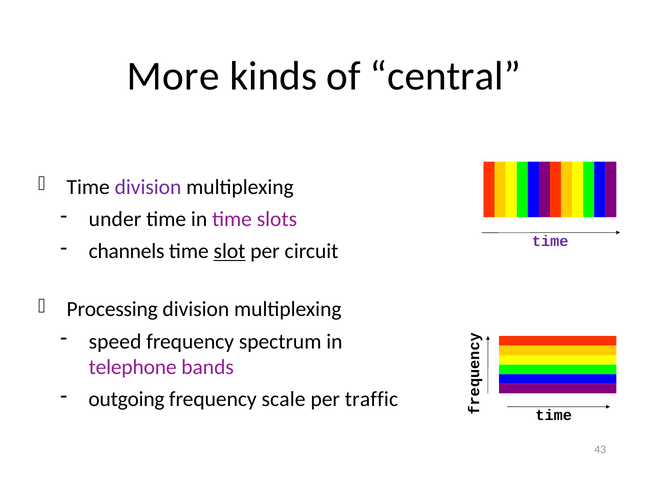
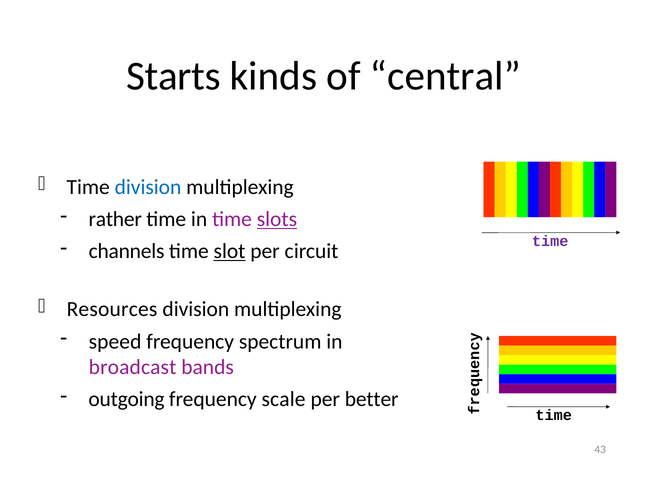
More: More -> Starts (174, 76)
division colour: purple -> blue (148, 187)
under: under -> rather (115, 219)
slots underline: none -> present (277, 219)
Processing: Processing -> Resources (112, 309)
telephone: telephone -> broadcast (133, 367)
traffic: traffic -> better (372, 399)
